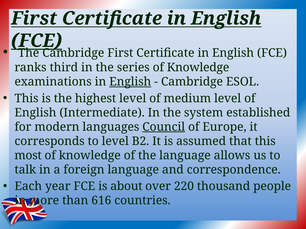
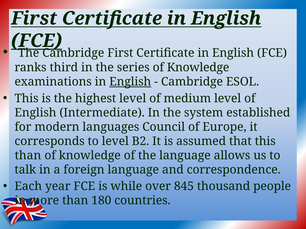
Council underline: present -> none (164, 127)
most: most -> than (28, 156)
about: about -> while (126, 187)
220: 220 -> 845 (184, 187)
616: 616 -> 180 (101, 201)
